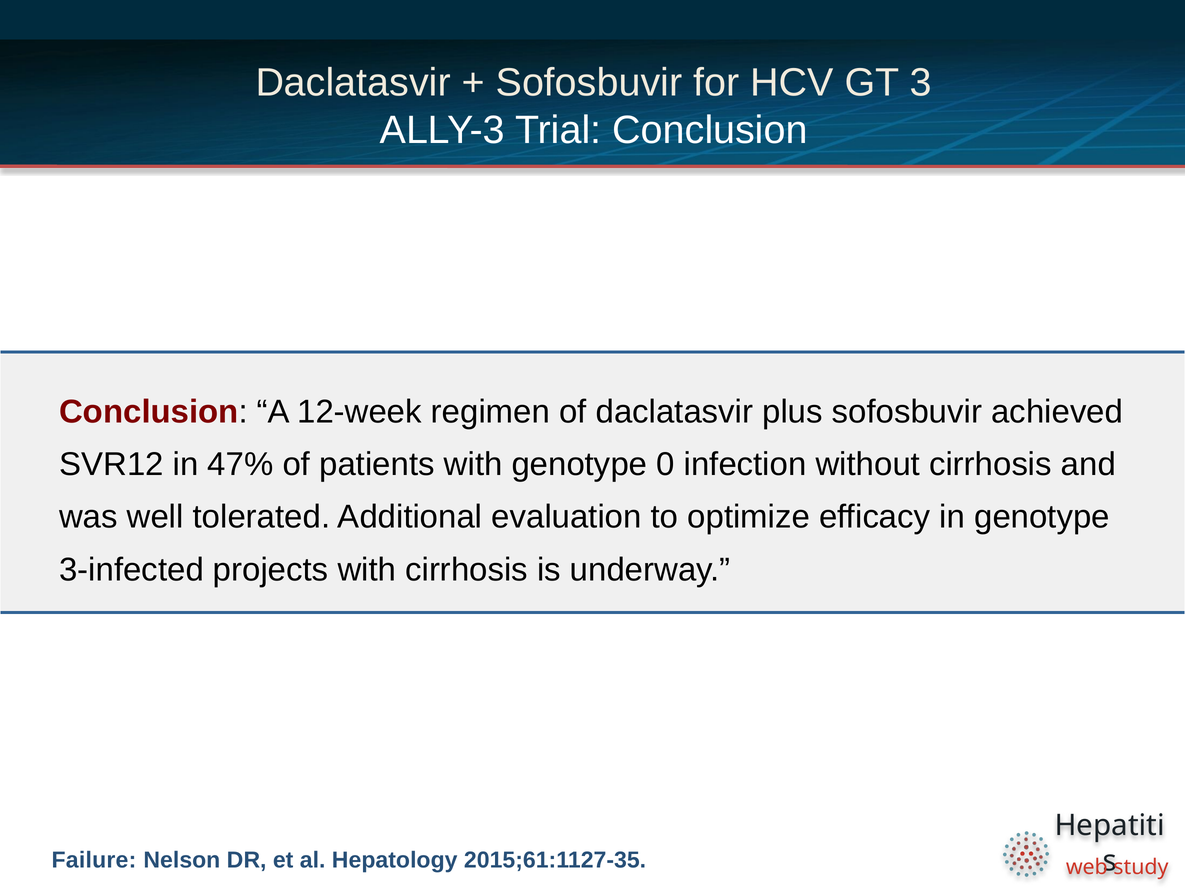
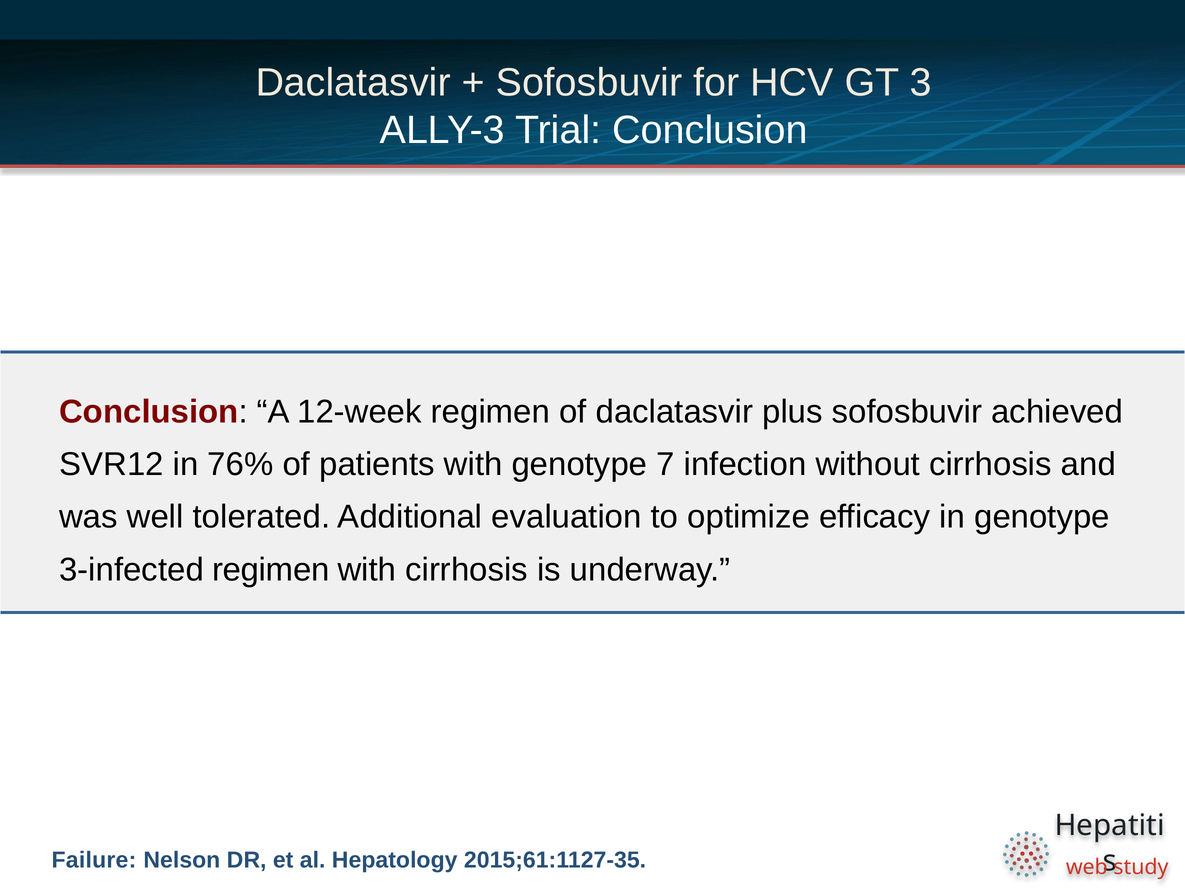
47%: 47% -> 76% (240, 464)
0: 0 -> 7 (665, 464)
3-infected projects: projects -> regimen (271, 570)
